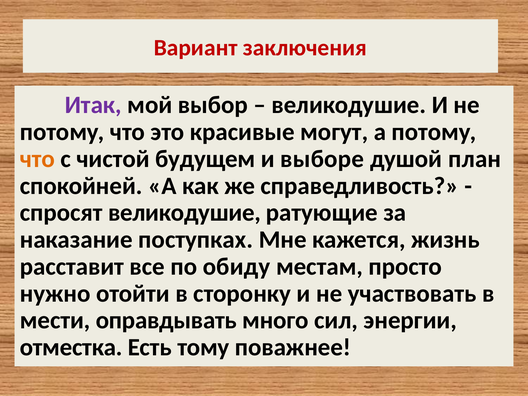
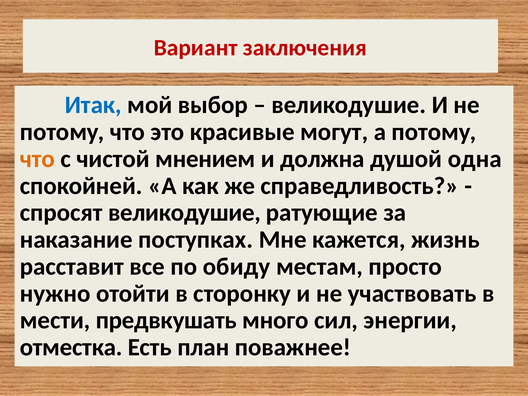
Итак colour: purple -> blue (93, 105)
будущем: будущем -> мнением (205, 159)
выборе: выборе -> должна (322, 159)
план: план -> одна (475, 159)
оправдывать: оправдывать -> предвкушать (166, 320)
тому: тому -> план (203, 347)
